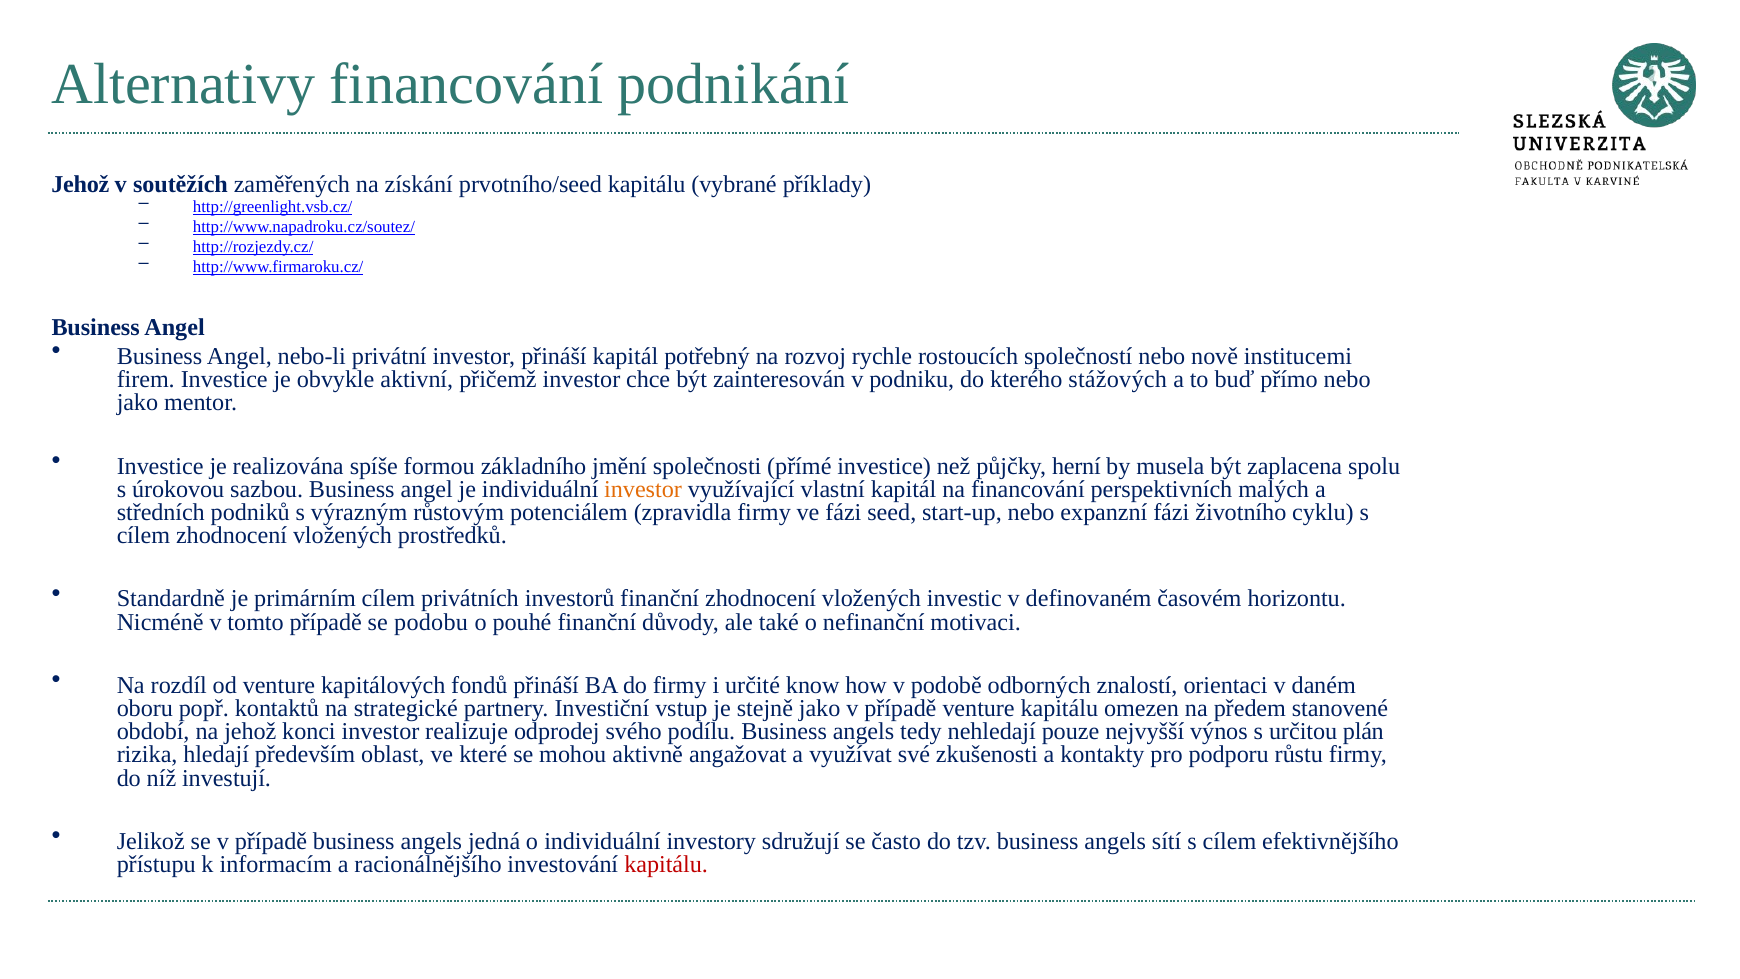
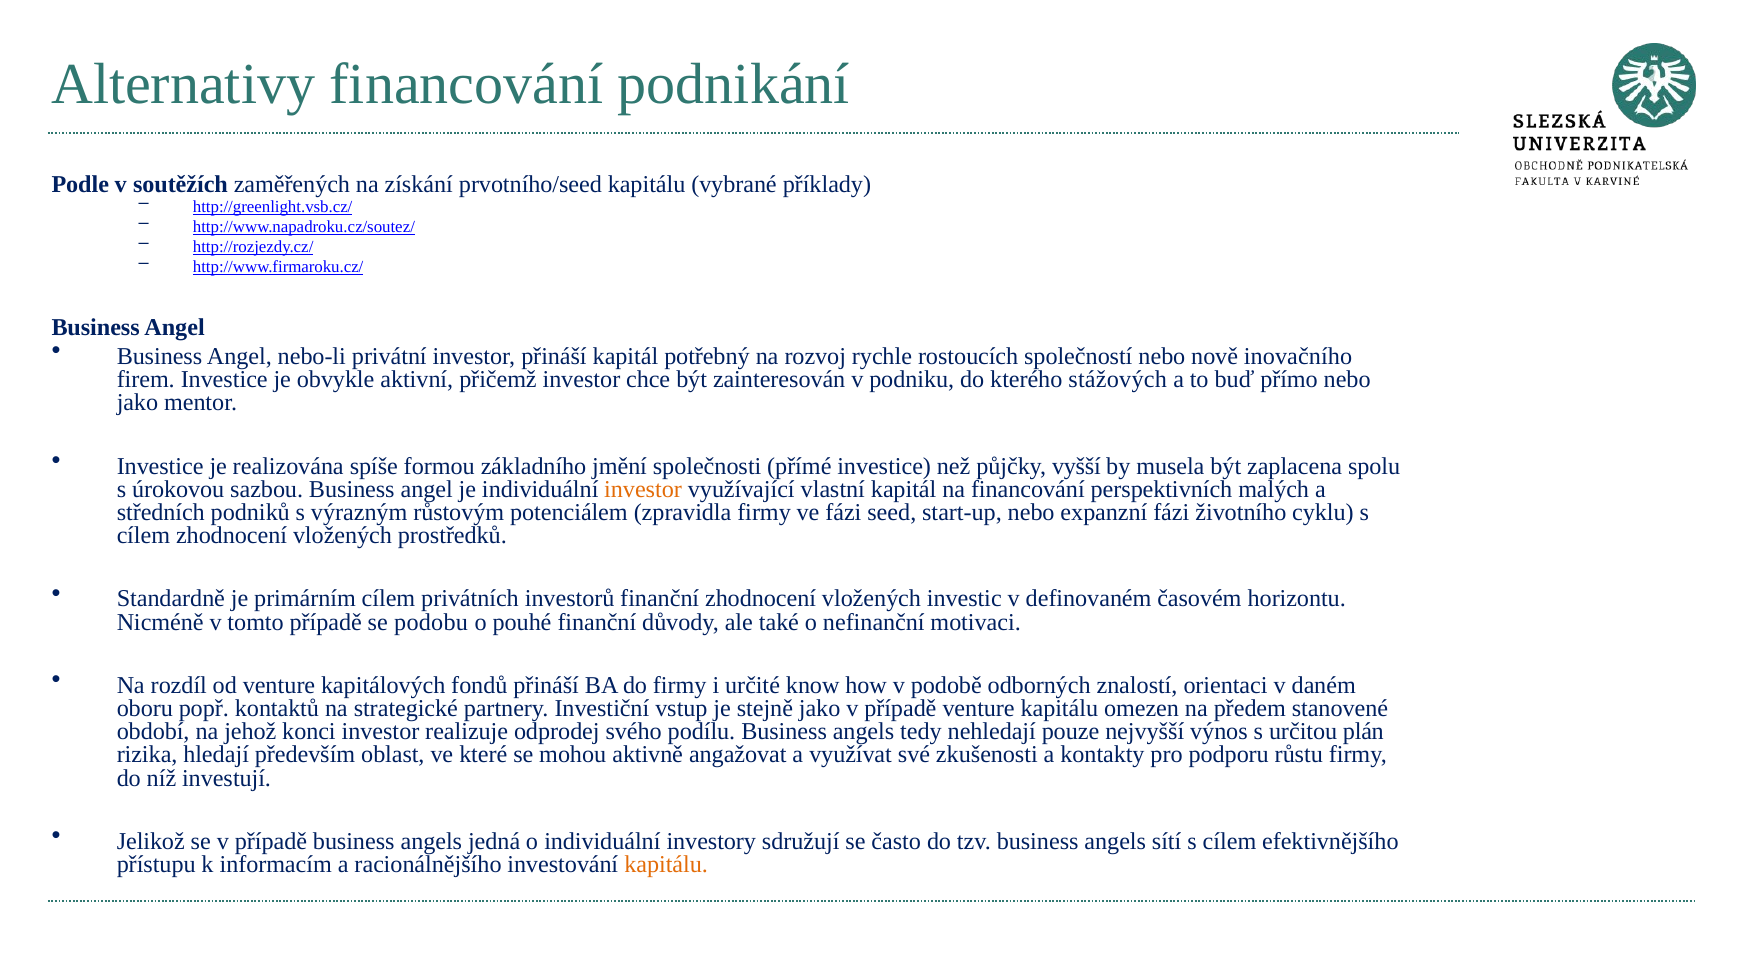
Jehož: Jehož -> Podle (80, 184)
institucemi: institucemi -> inovačního (1298, 356)
herní: herní -> vyšší (1076, 466)
kapitálu colour: red -> orange (666, 864)
